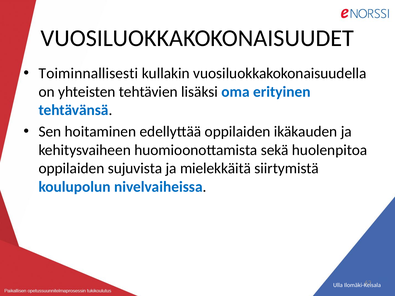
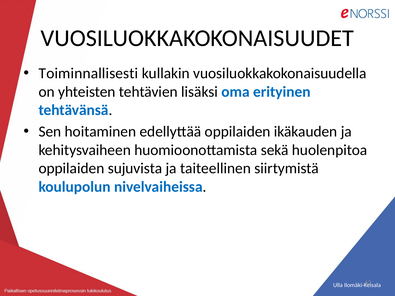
mielekkäitä: mielekkäitä -> taiteellinen (215, 169)
